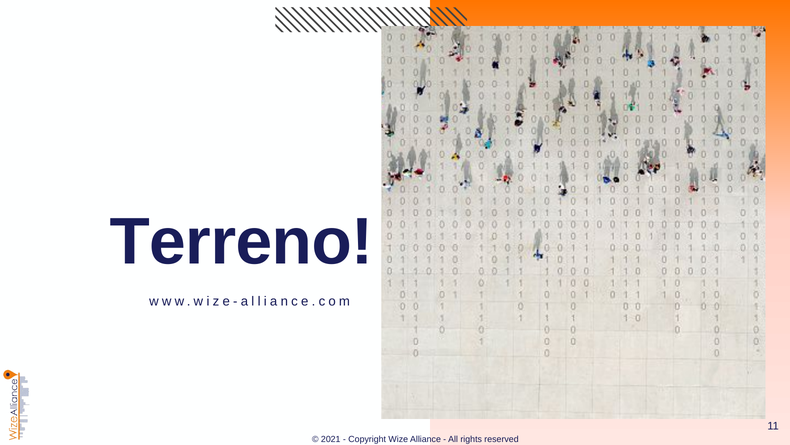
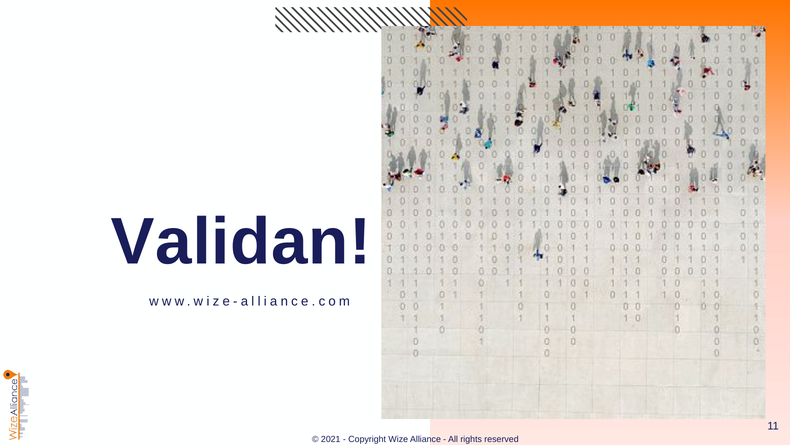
Terreno: Terreno -> Validan (241, 242)
